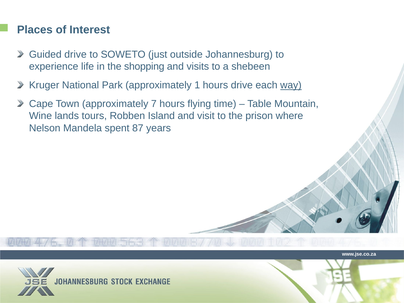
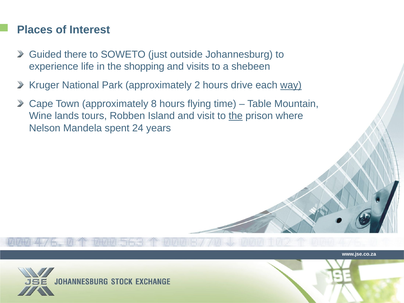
Guided drive: drive -> there (76, 54)
1: 1 -> 2 (197, 85)
7: 7 -> 8 (154, 104)
the underline: none -> present (236, 116)
87: 87 -> 24 (138, 128)
